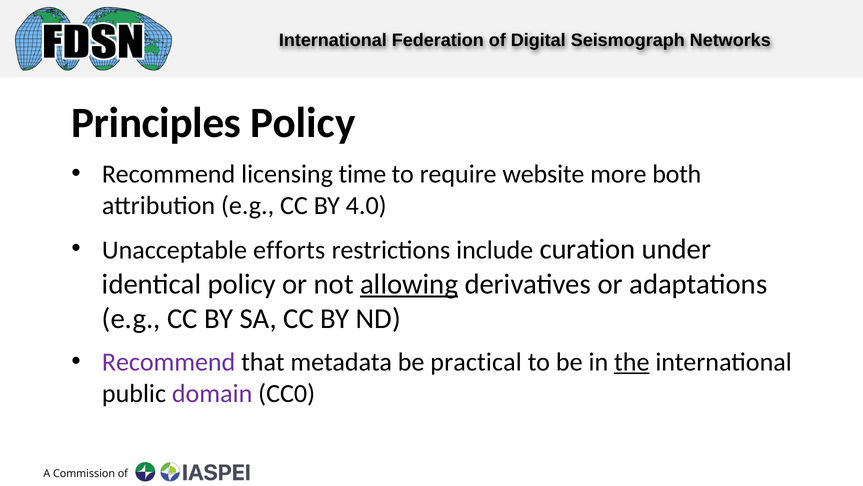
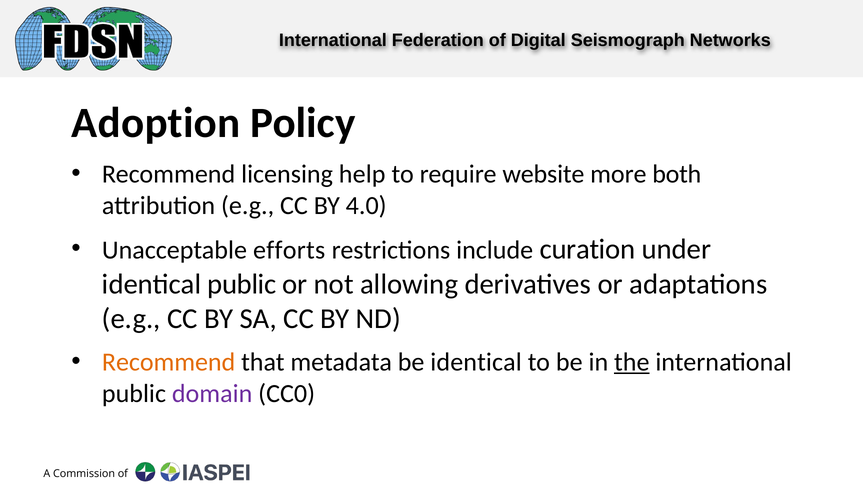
Principles: Principles -> Adoption (156, 123)
time: time -> help (362, 174)
identical policy: policy -> public (242, 284)
allowing underline: present -> none (409, 284)
Recommend colour: purple -> orange (169, 362)
be practical: practical -> identical (476, 362)
